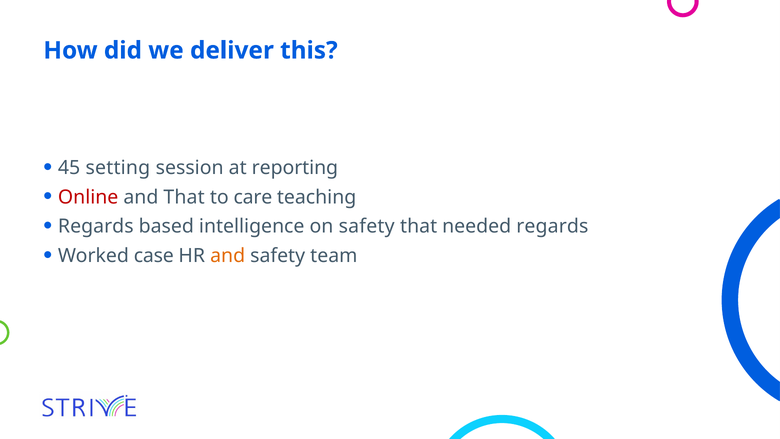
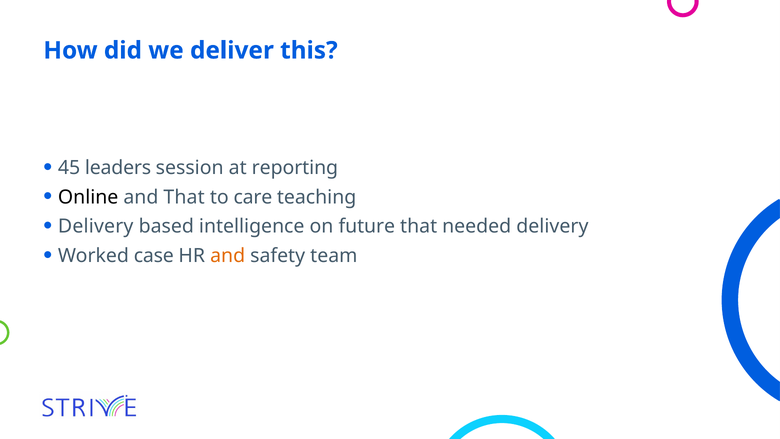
setting: setting -> leaders (118, 168)
Online colour: red -> black (88, 197)
Regards: Regards -> Delivery (96, 226)
on safety: safety -> future (367, 226)
needed regards: regards -> delivery (552, 226)
